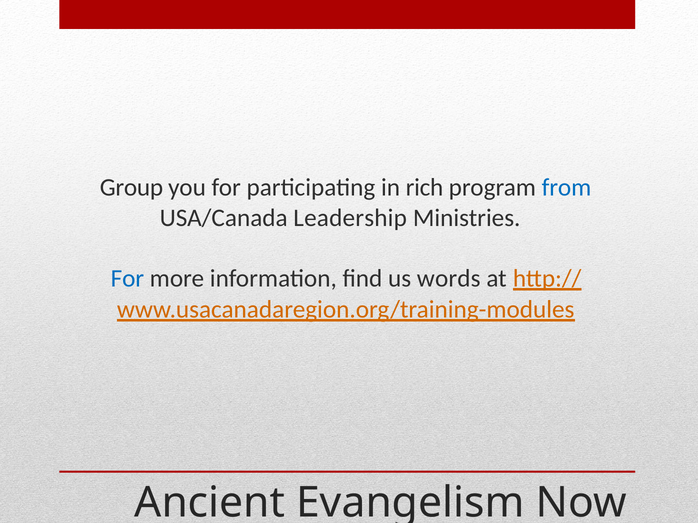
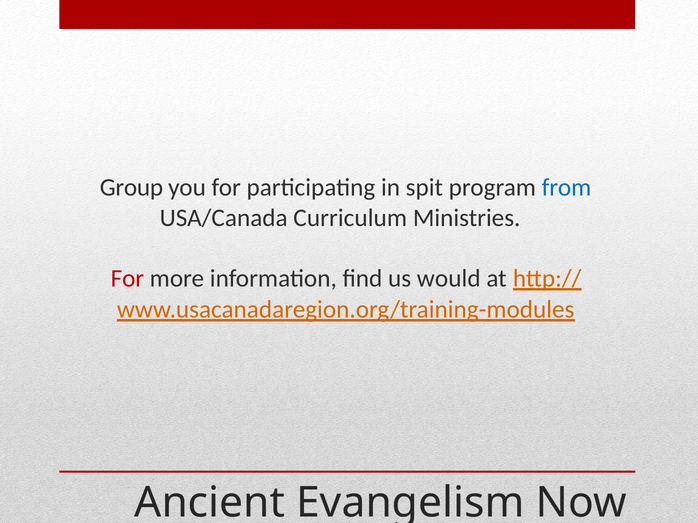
rich: rich -> spit (424, 188)
Leadership: Leadership -> Curriculum (350, 218)
For colour: blue -> red (127, 279)
words: words -> would (449, 279)
